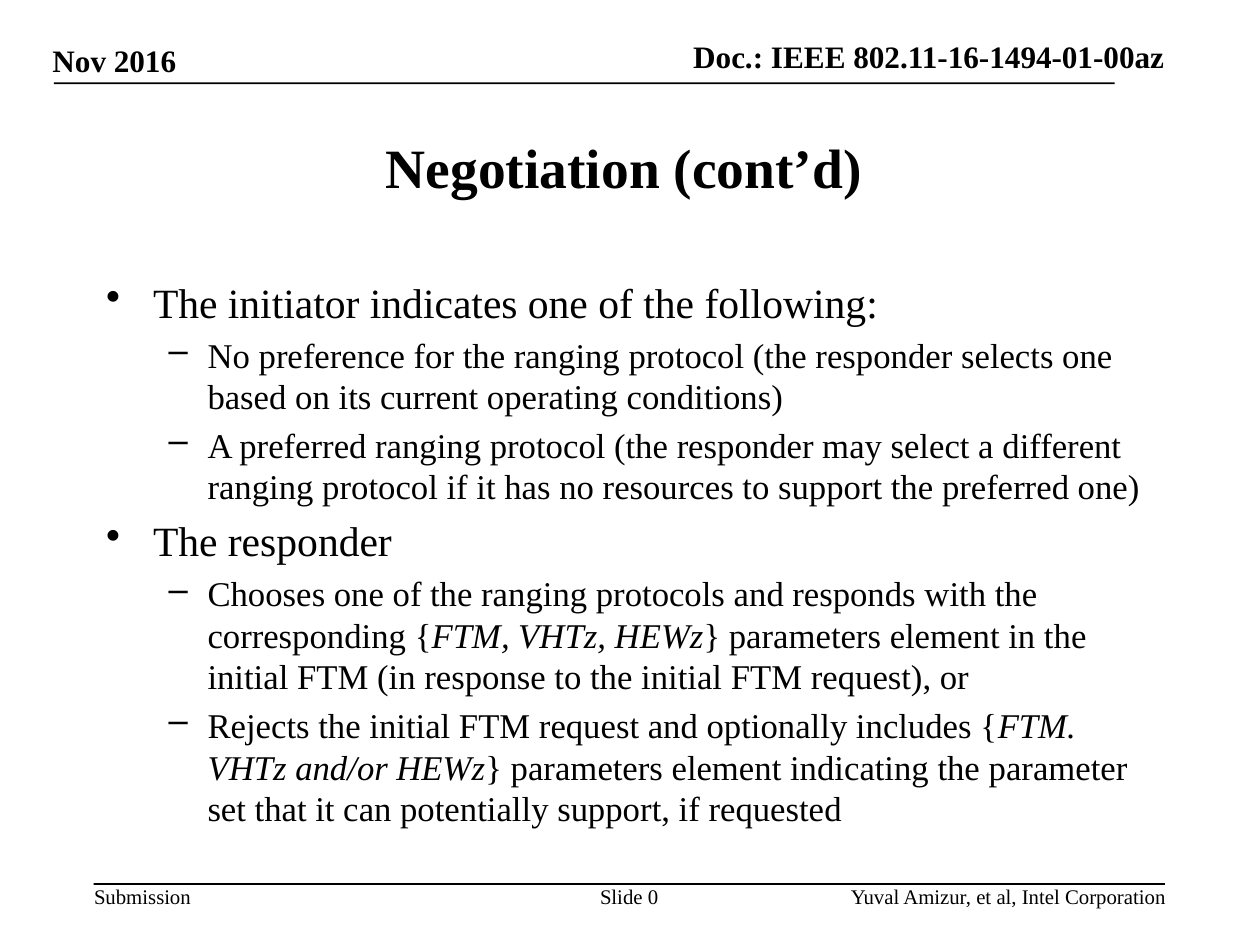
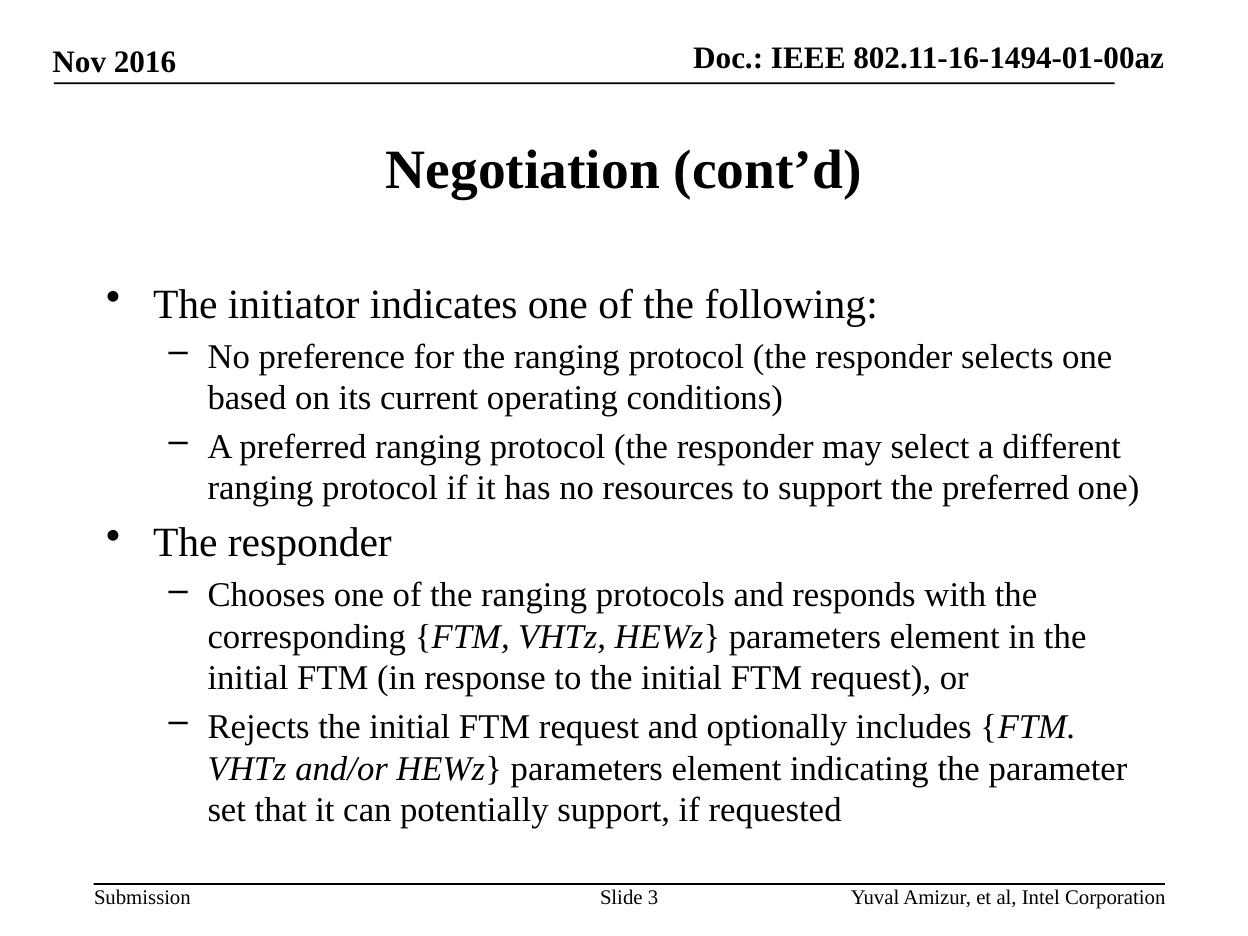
0: 0 -> 3 (653, 898)
